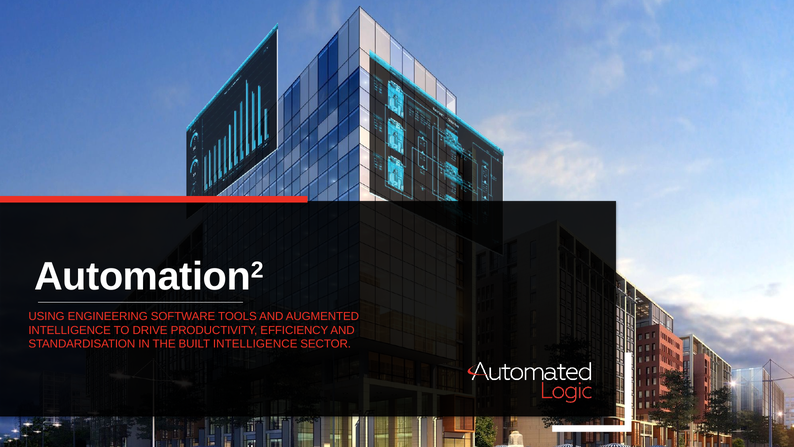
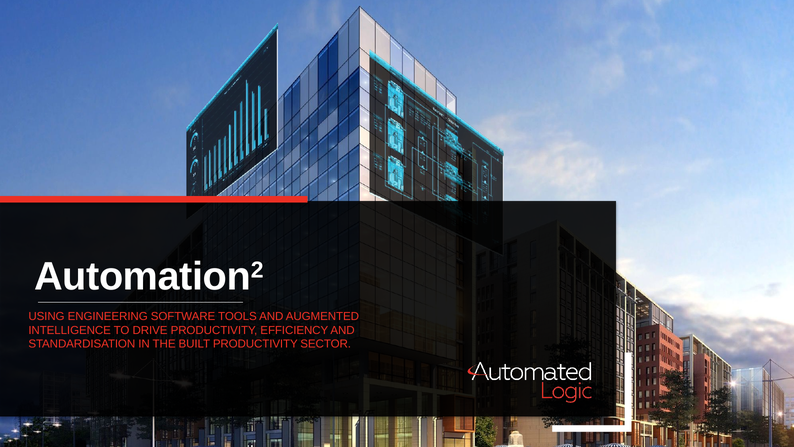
BUILT INTELLIGENCE: INTELLIGENCE -> PRODUCTIVITY (255, 344)
